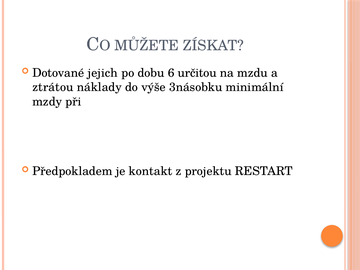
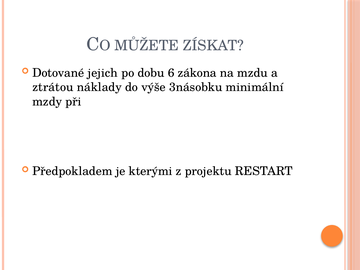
určitou: určitou -> zákona (197, 73)
kontakt: kontakt -> kterými (151, 171)
